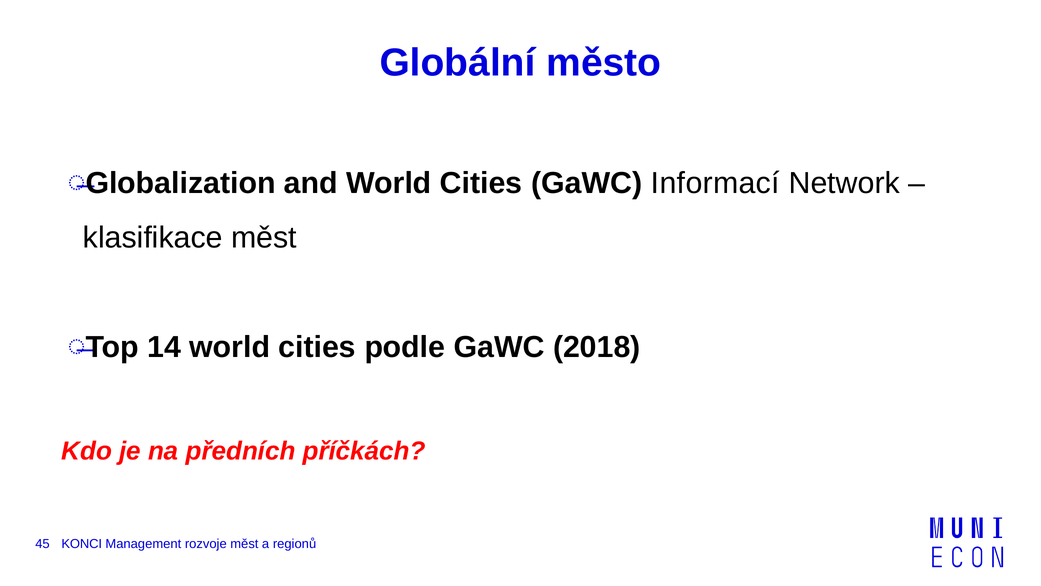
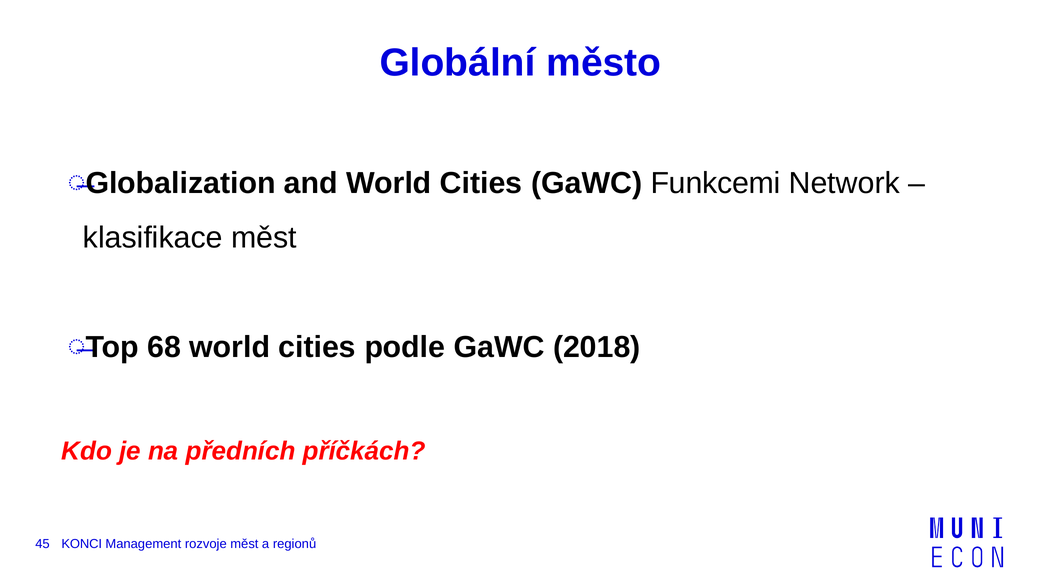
Informací: Informací -> Funkcemi (716, 183)
14: 14 -> 68 (164, 347)
